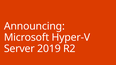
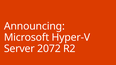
2019: 2019 -> 2072 (49, 49)
